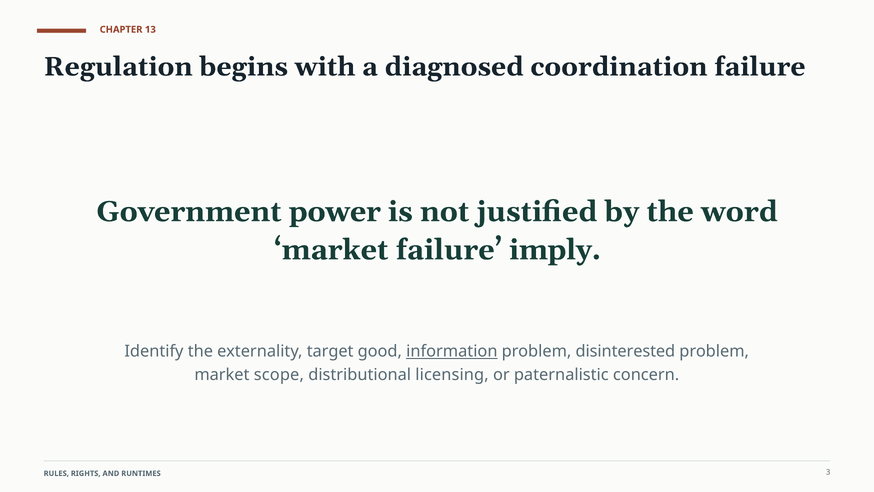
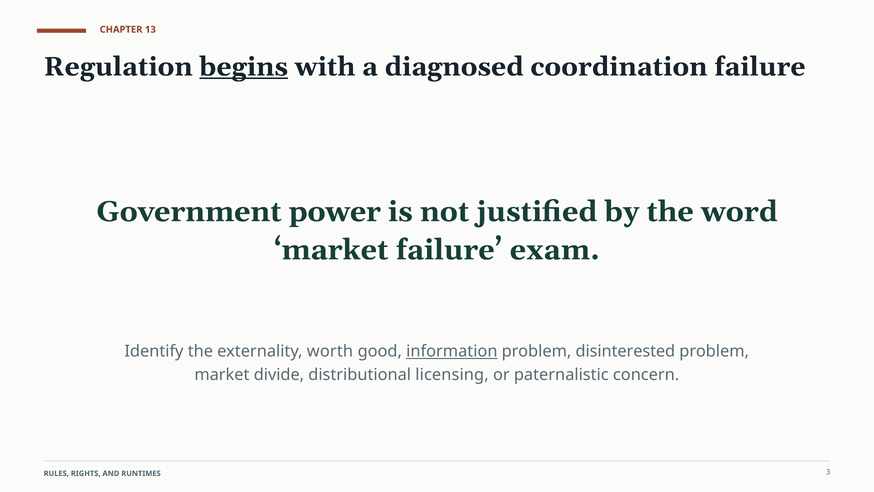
begins underline: none -> present (244, 67)
imply: imply -> exam (555, 250)
target: target -> worth (330, 351)
scope: scope -> divide (279, 374)
